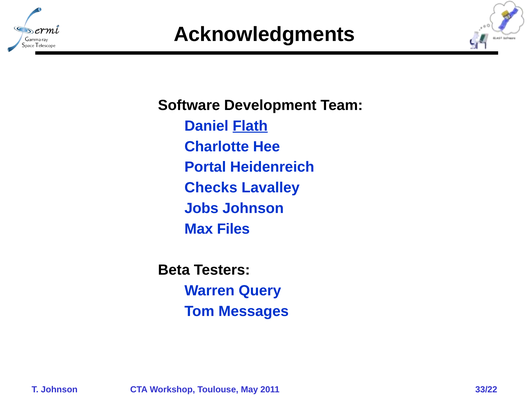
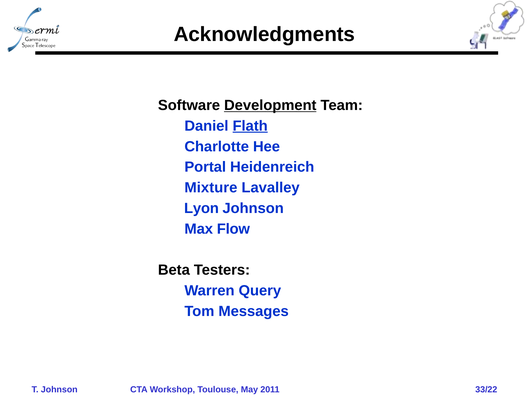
Development underline: none -> present (270, 105)
Checks: Checks -> Mixture (211, 188)
Jobs: Jobs -> Lyon (201, 208)
Files: Files -> Flow (233, 229)
